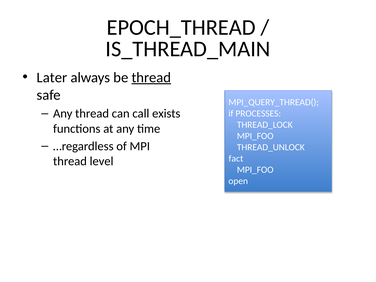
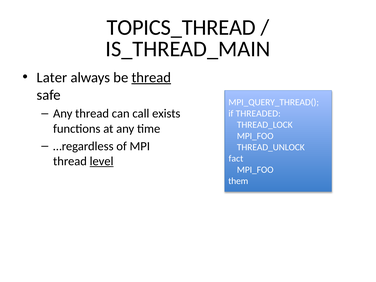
EPOCH_THREAD: EPOCH_THREAD -> TOPICS_THREAD (181, 27)
PROCESSES: PROCESSES -> THREADED (258, 113)
level underline: none -> present (102, 161)
open: open -> them (238, 181)
